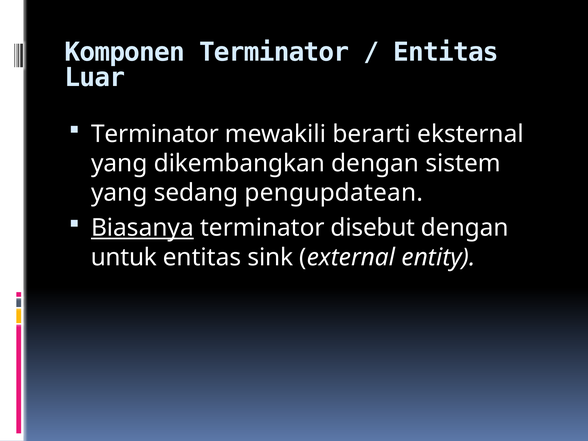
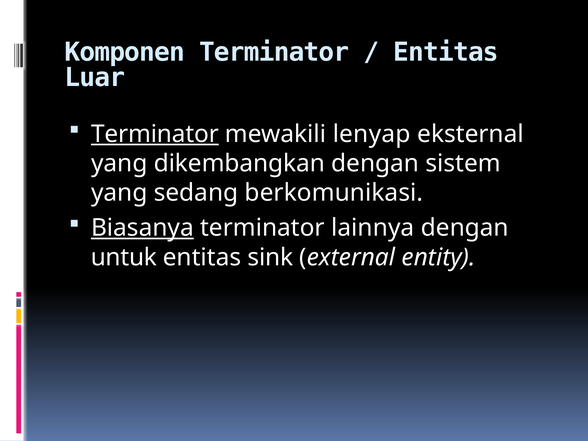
Terminator underline: none -> present (155, 134)
berarti: berarti -> lenyap (372, 134)
pengupdatean: pengupdatean -> berkomunikasi (334, 193)
disebut: disebut -> lainnya (373, 228)
